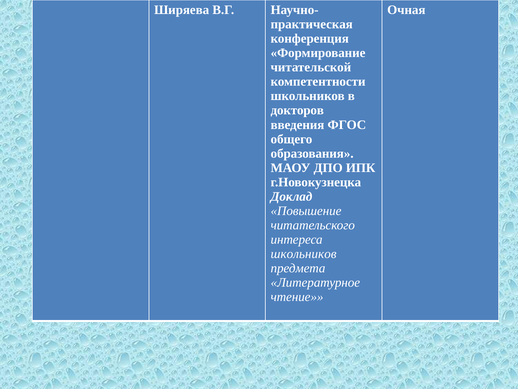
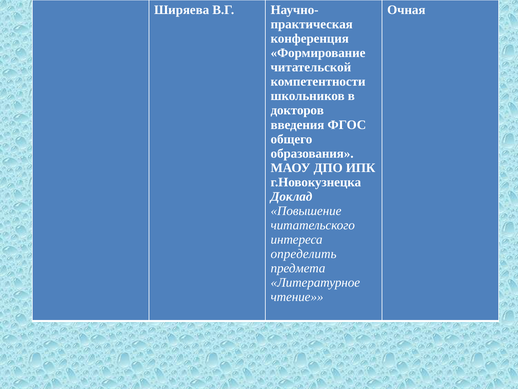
школьников: школьников -> определить (304, 254)
